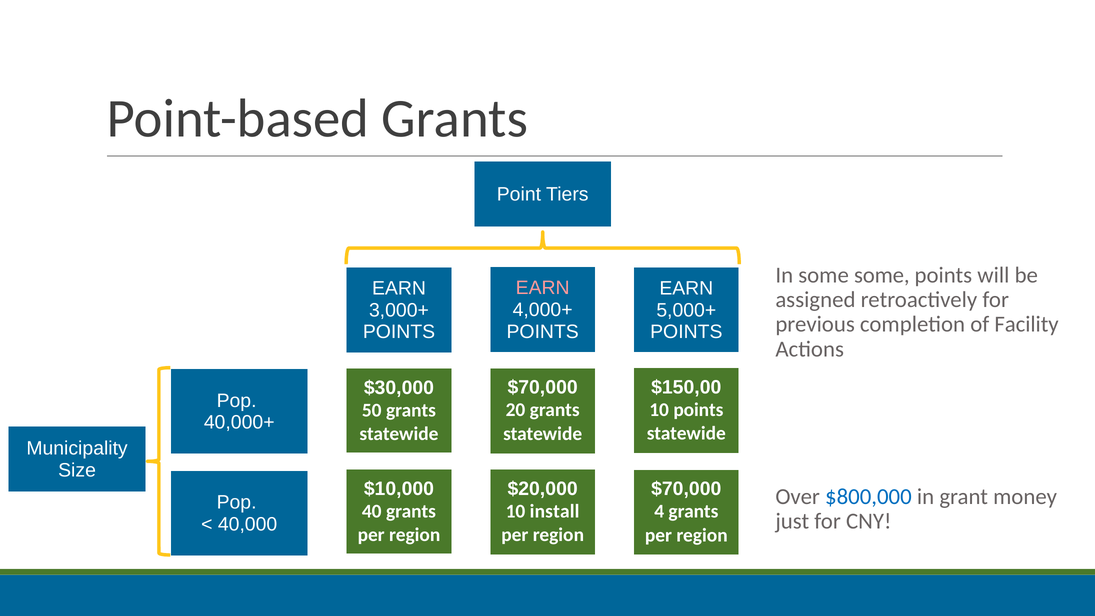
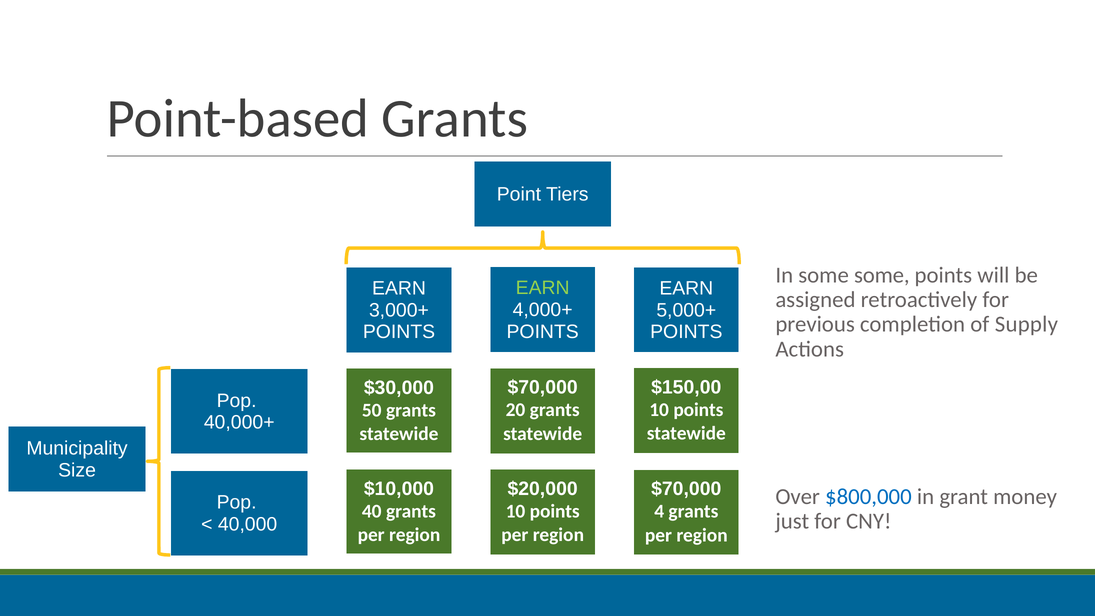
EARN colour: pink -> light green (543, 288)
Facility: Facility -> Supply (1026, 324)
install: install -> points (555, 511)
